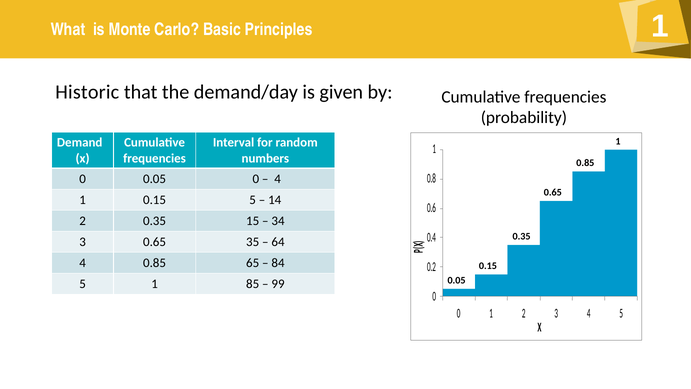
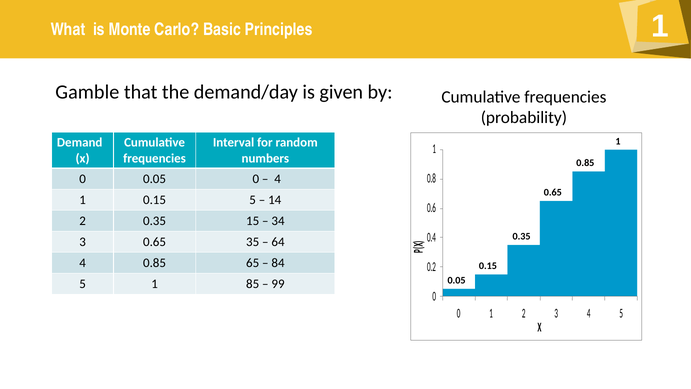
Historic: Historic -> Gamble (87, 92)
